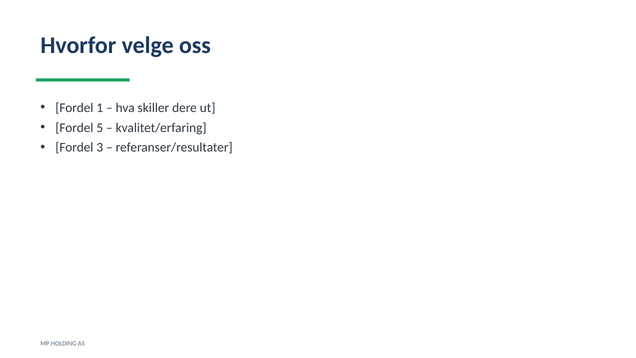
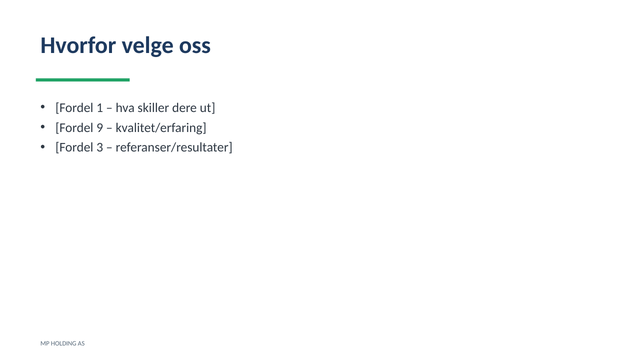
5: 5 -> 9 (100, 128)
